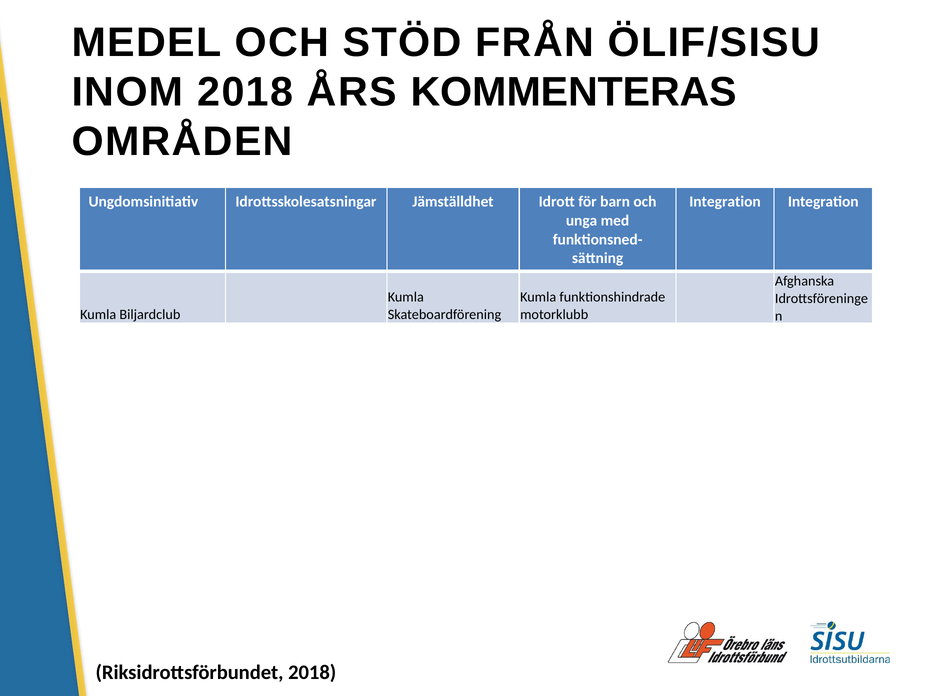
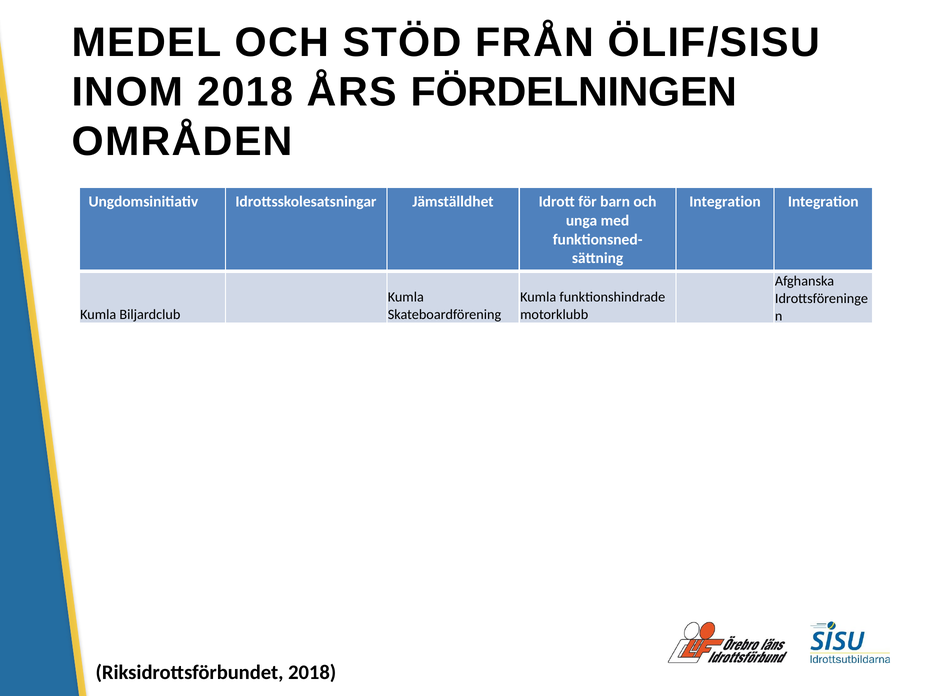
KOMMENTERAS: KOMMENTERAS -> FÖRDELNINGEN (574, 92)
